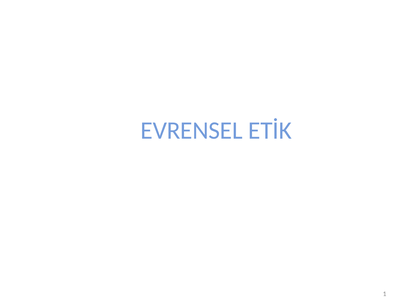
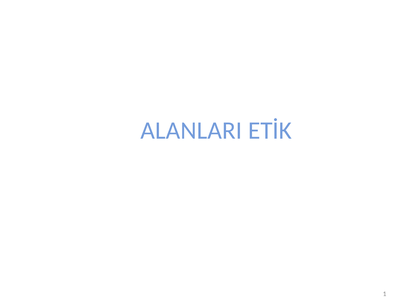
EVRENSEL: EVRENSEL -> ALANLARI (191, 131)
